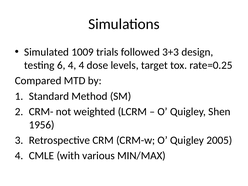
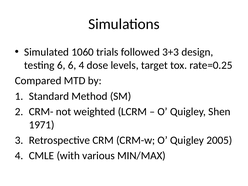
1009: 1009 -> 1060 (83, 52)
6 4: 4 -> 6 (72, 65)
1956: 1956 -> 1971 (42, 125)
